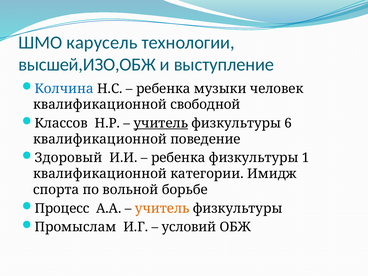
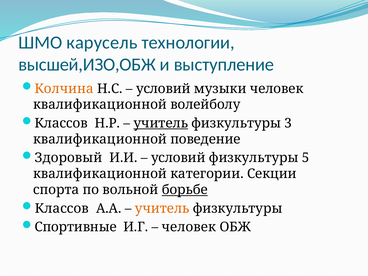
Колчина colour: blue -> orange (64, 89)
ребенка: ребенка -> условий (163, 89)
свободной: свободной -> волейболу (205, 105)
6: 6 -> 3 (288, 123)
ребенка: ребенка -> условий (178, 158)
1: 1 -> 5 (306, 158)
Имидж: Имидж -> Секции (272, 174)
борьбе underline: none -> present (185, 190)
Процесс: Процесс -> Классов (62, 208)
Промыслам: Промыслам -> Спортивные (76, 227)
условий: условий -> человек (189, 227)
